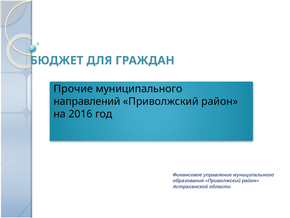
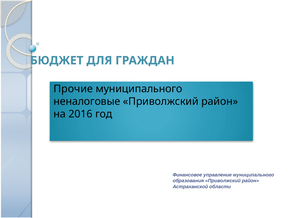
направлений: направлений -> неналоговые (87, 101)
